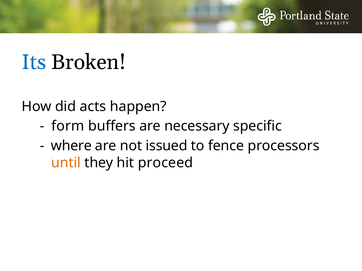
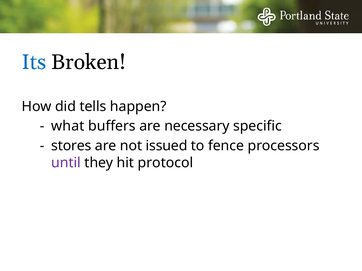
acts: acts -> tells (93, 107)
form: form -> what (68, 126)
where: where -> stores (71, 146)
until colour: orange -> purple (66, 163)
proceed: proceed -> protocol (166, 163)
